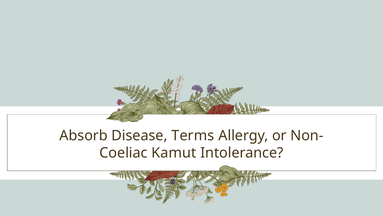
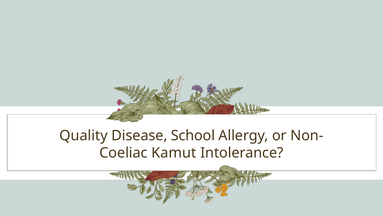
Absorb: Absorb -> Quality (84, 135)
Terms: Terms -> School (193, 135)
